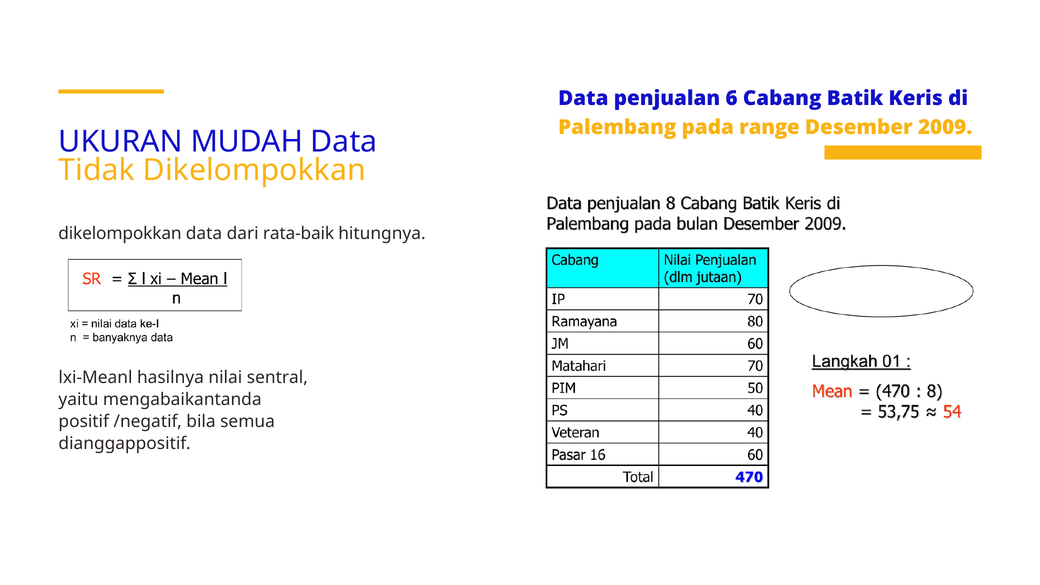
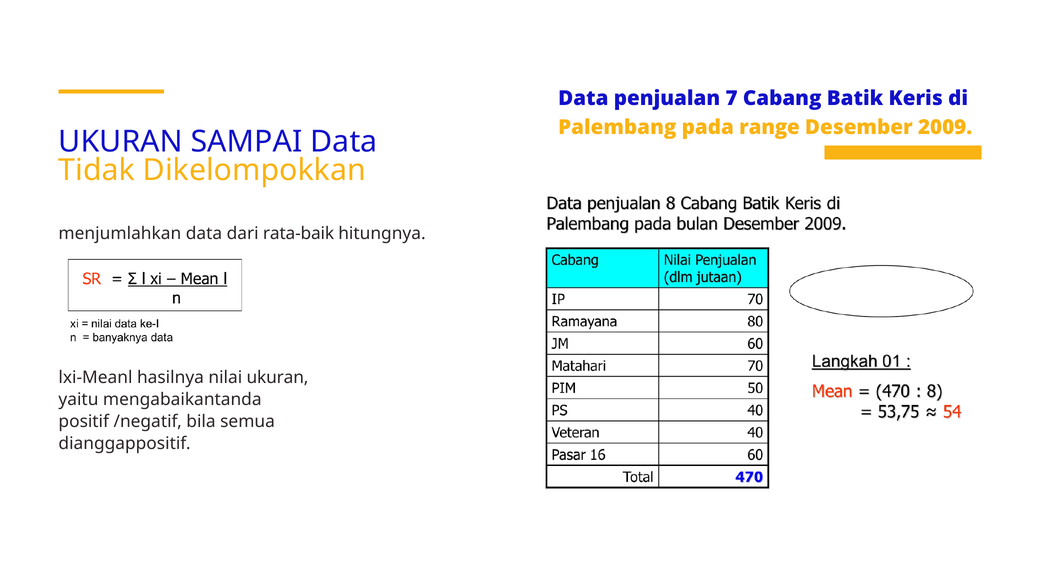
6: 6 -> 7 (732, 99)
MUDAH: MUDAH -> SAMPAI (247, 142)
dikelompokkan: dikelompokkan -> menjumlahkan (120, 234)
nilai sentral: sentral -> ukuran (278, 378)
